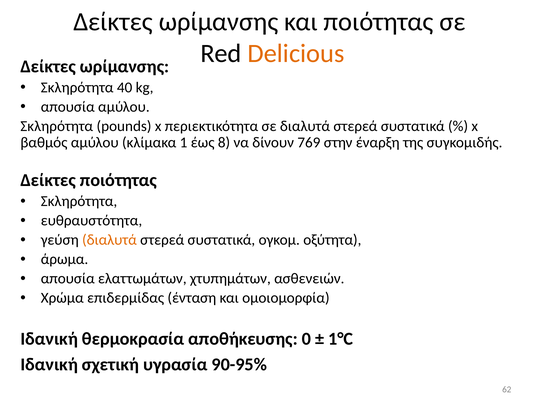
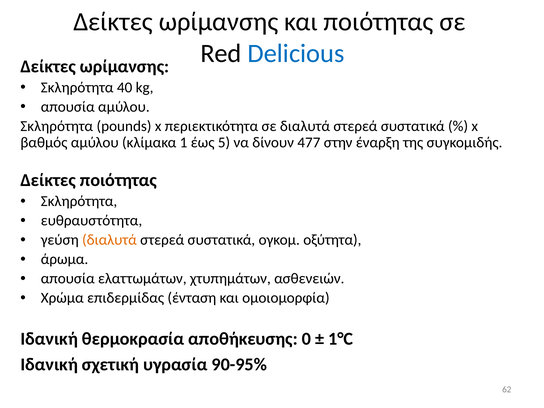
Delicious colour: orange -> blue (296, 53)
8: 8 -> 5 (224, 142)
769: 769 -> 477 (309, 142)
